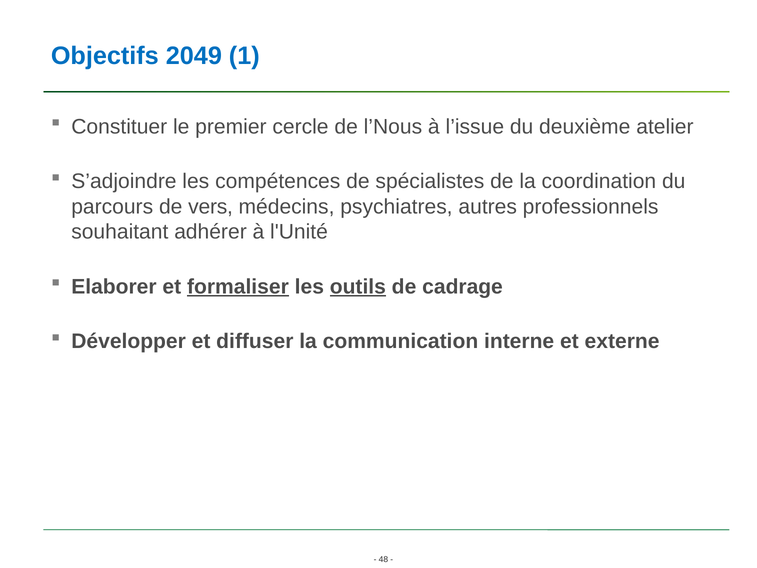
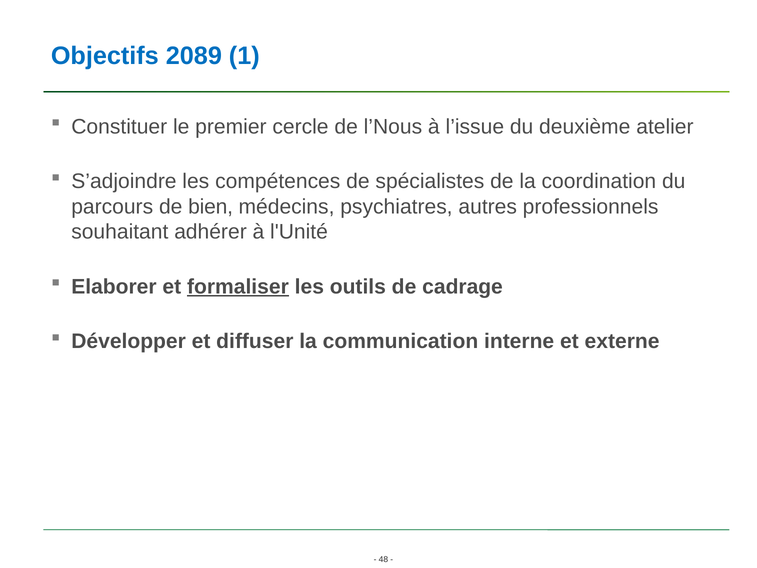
2049: 2049 -> 2089 (194, 56)
vers: vers -> bien (211, 207)
outils underline: present -> none (358, 287)
